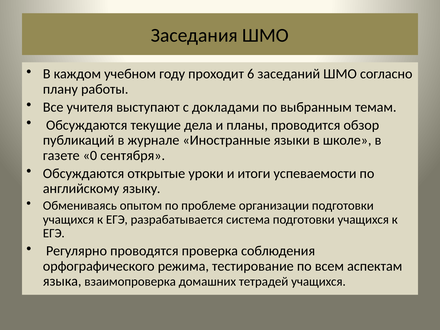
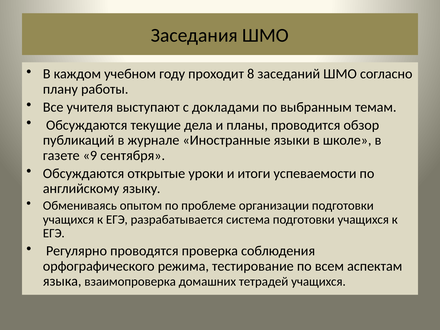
6: 6 -> 8 (251, 74)
0: 0 -> 9 (90, 155)
